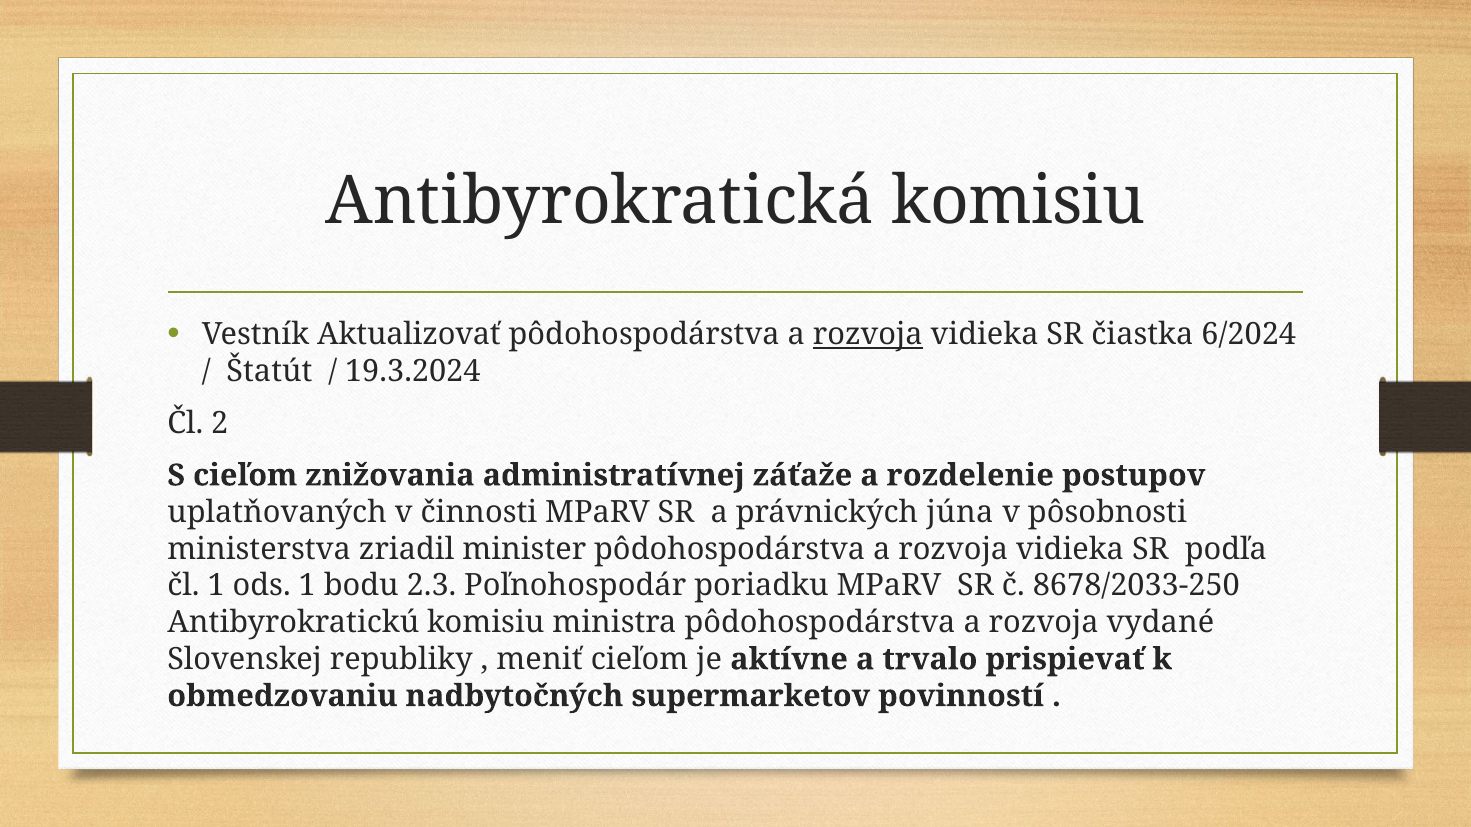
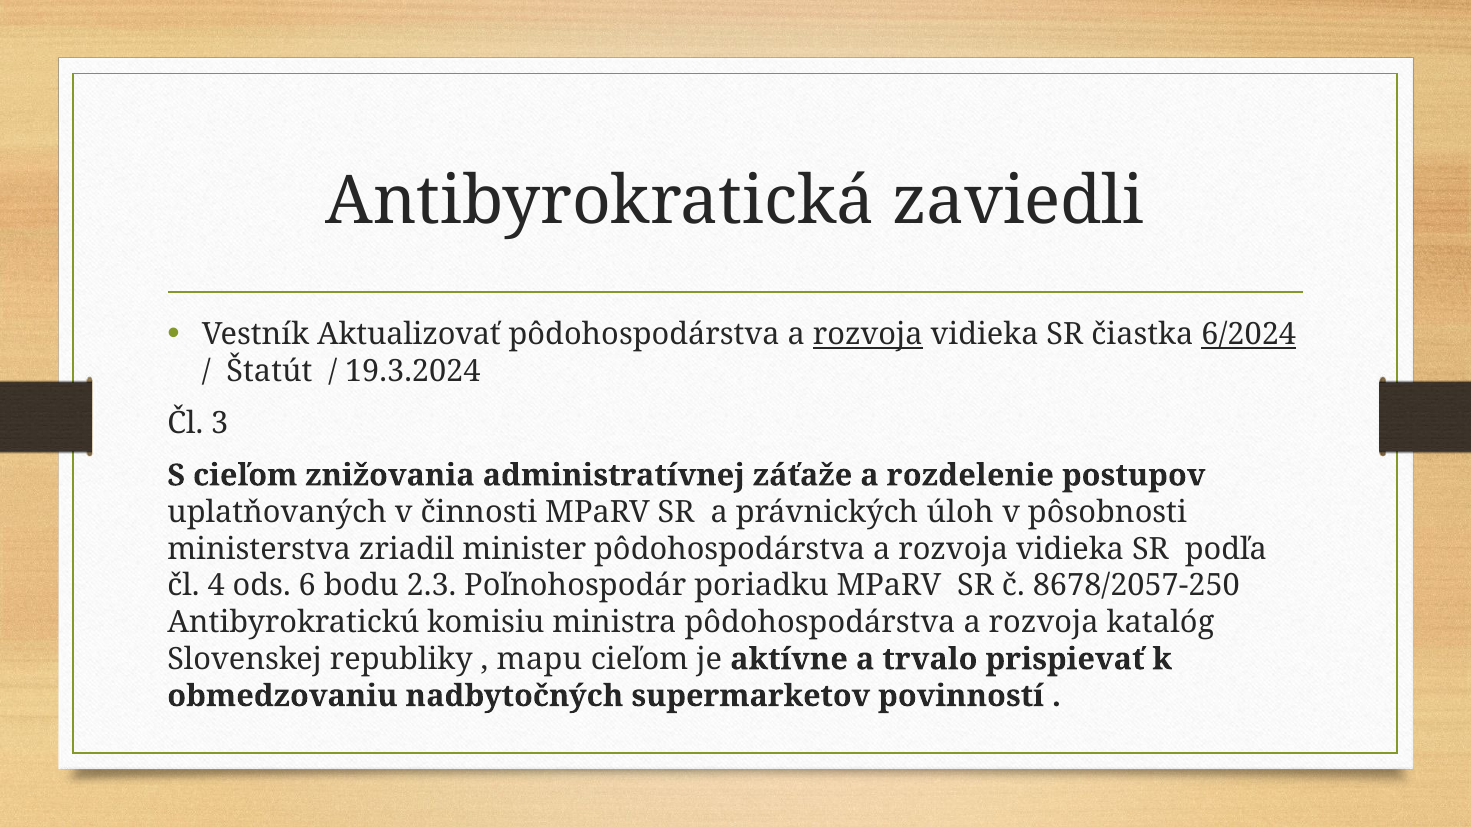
Antibyrokratická komisiu: komisiu -> zaviedli (1018, 202)
6/2024 underline: none -> present (1249, 335)
2: 2 -> 3 (220, 423)
júna: júna -> úloh (960, 512)
čl 1: 1 -> 4 (216, 586)
ods 1: 1 -> 6 (307, 586)
8678/2033-250: 8678/2033-250 -> 8678/2057-250 (1136, 586)
vydané: vydané -> katalóg (1160, 623)
meniť: meniť -> mapu (539, 660)
